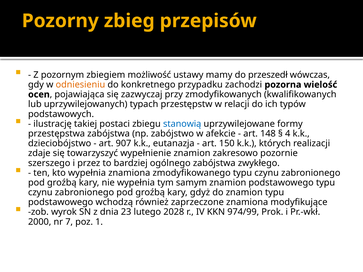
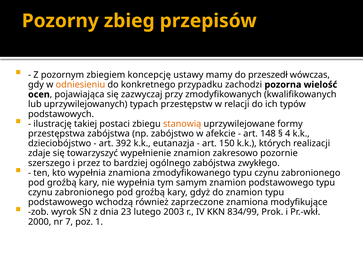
możliwość: możliwość -> koncepcję (149, 75)
stanowią colour: blue -> orange (182, 124)
907: 907 -> 392 (124, 144)
2028: 2028 -> 2003 (174, 212)
974/99: 974/99 -> 834/99 (243, 212)
